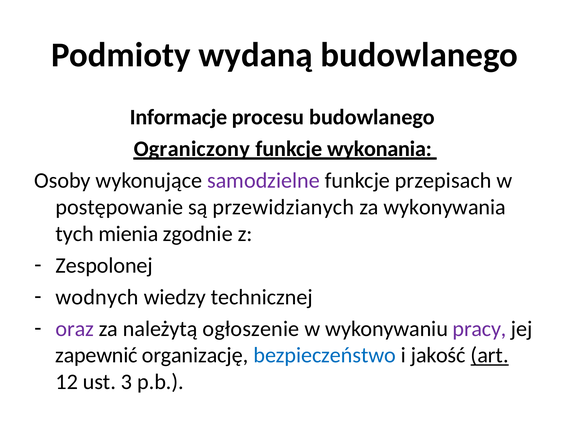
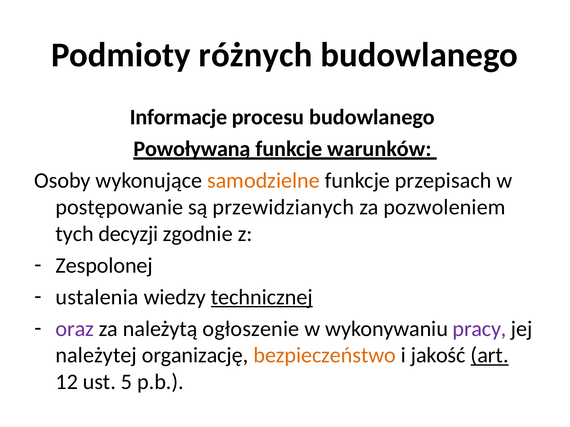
wydaną: wydaną -> różnych (256, 55)
Ograniczony: Ograniczony -> Powoływaną (192, 149)
wykonania: wykonania -> warunków (379, 149)
samodzielne colour: purple -> orange (263, 181)
wykonywania: wykonywania -> pozwoleniem (445, 207)
mienia: mienia -> decyzji (128, 234)
wodnych: wodnych -> ustalenia (97, 297)
technicznej underline: none -> present (262, 297)
zapewnić: zapewnić -> należytej (96, 356)
bezpieczeństwo colour: blue -> orange (325, 356)
3: 3 -> 5 (127, 382)
